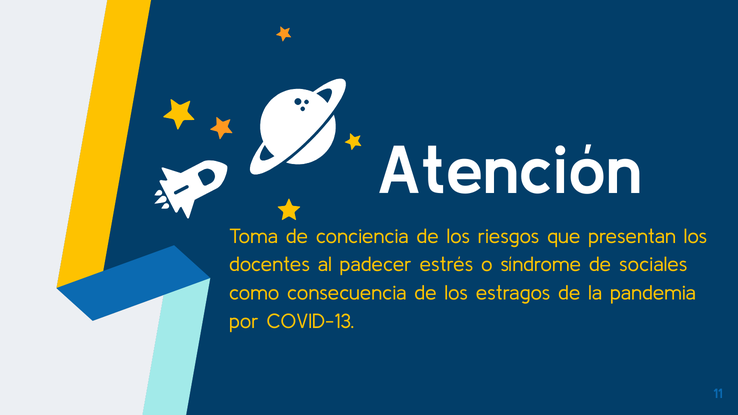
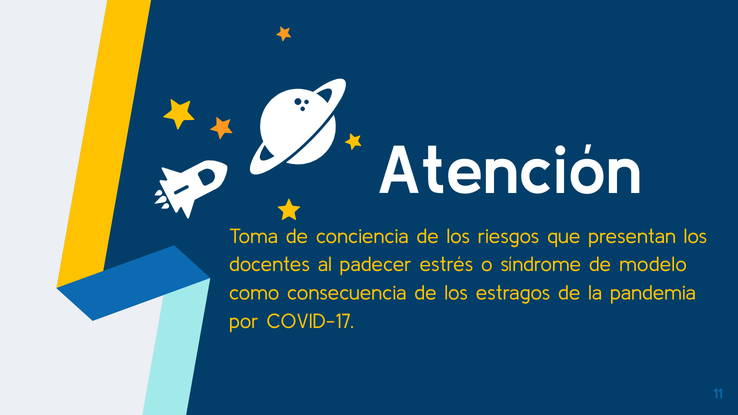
sociales: sociales -> modelo (653, 265)
COVID-13: COVID-13 -> COVID-17 (310, 321)
